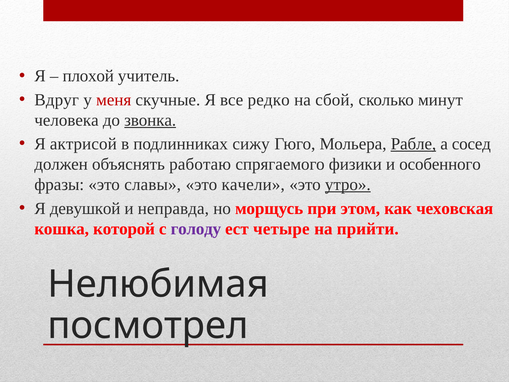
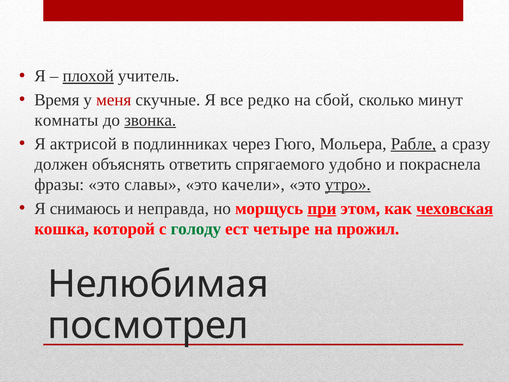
плохой underline: none -> present (88, 76)
Вдруг: Вдруг -> Время (57, 100)
человека: человека -> комнаты (66, 120)
сижу: сижу -> через (251, 144)
сосед: сосед -> сразу (471, 144)
работаю: работаю -> ответить (200, 164)
физики: физики -> удобно (355, 164)
особенного: особенного -> покраснела (440, 164)
девушкой: девушкой -> снимаюсь (85, 208)
при underline: none -> present (322, 208)
чеховская underline: none -> present (455, 208)
голоду colour: purple -> green (196, 229)
прийти: прийти -> прожил (368, 229)
